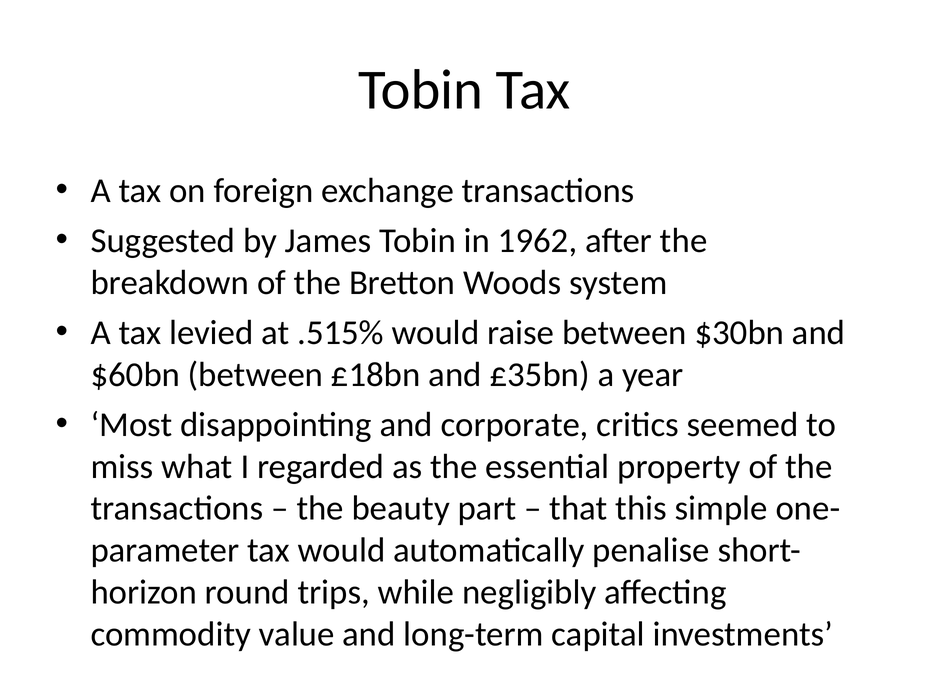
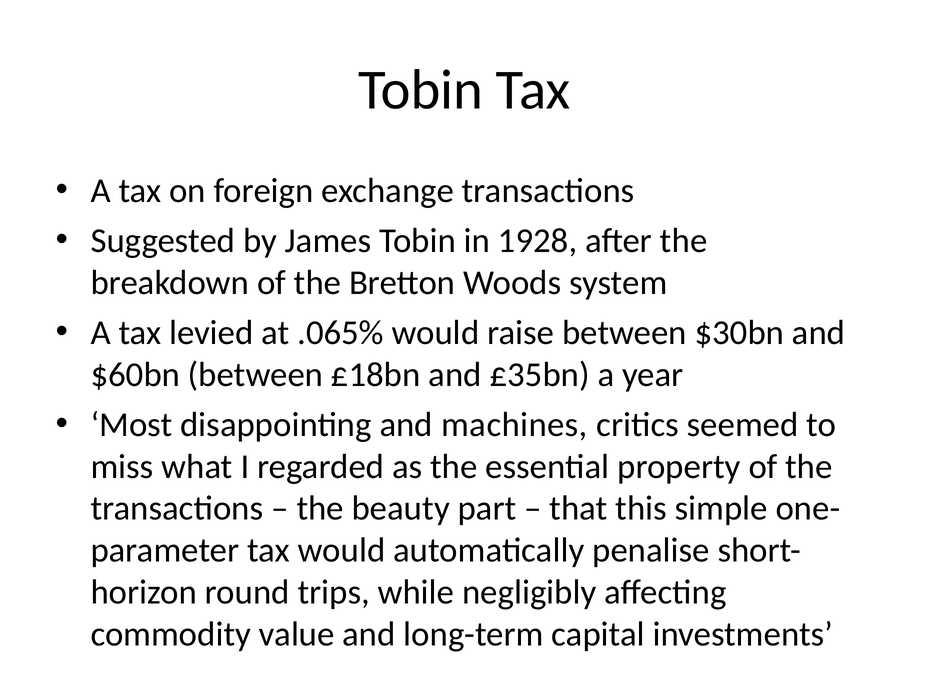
1962: 1962 -> 1928 (538, 241)
.515%: .515% -> .065% (341, 333)
corporate: corporate -> machines (514, 425)
